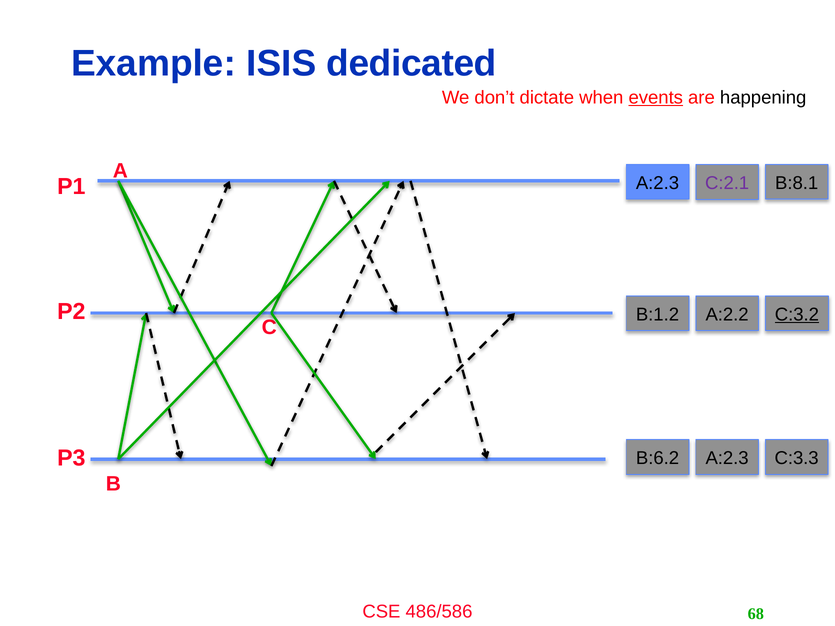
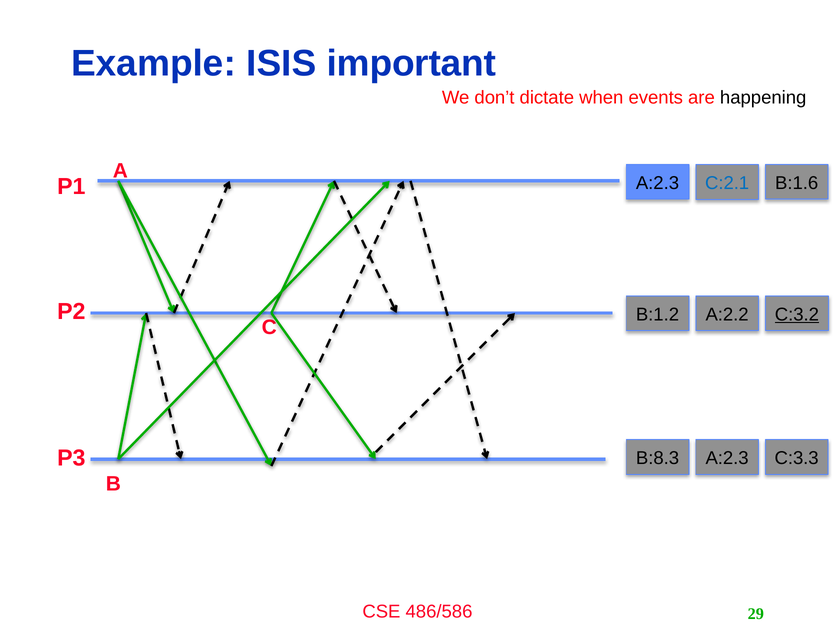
dedicated: dedicated -> important (411, 64)
events underline: present -> none (656, 97)
C:2.1 colour: purple -> blue (727, 183)
B:8.1: B:8.1 -> B:1.6 (797, 183)
B:6.2: B:6.2 -> B:8.3 (658, 458)
68: 68 -> 29 (756, 614)
